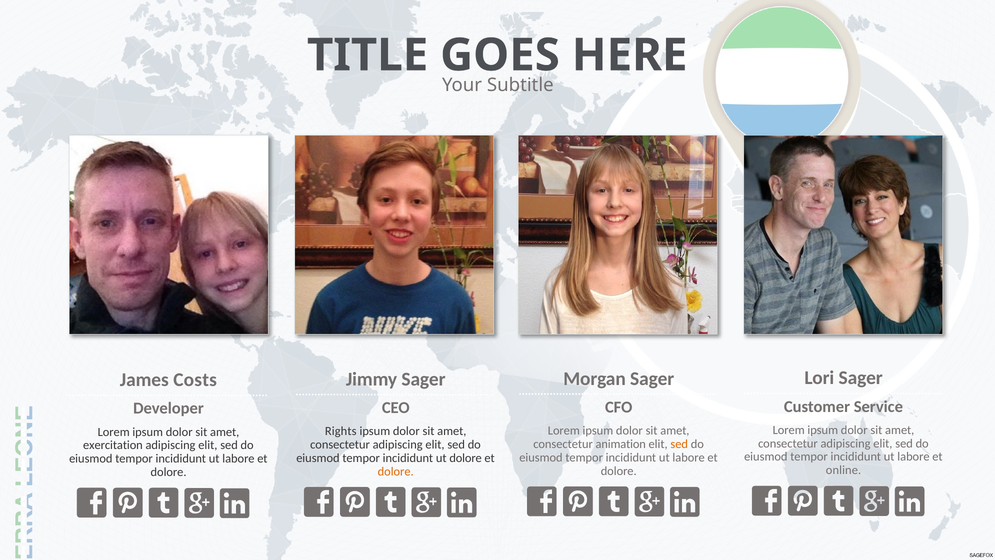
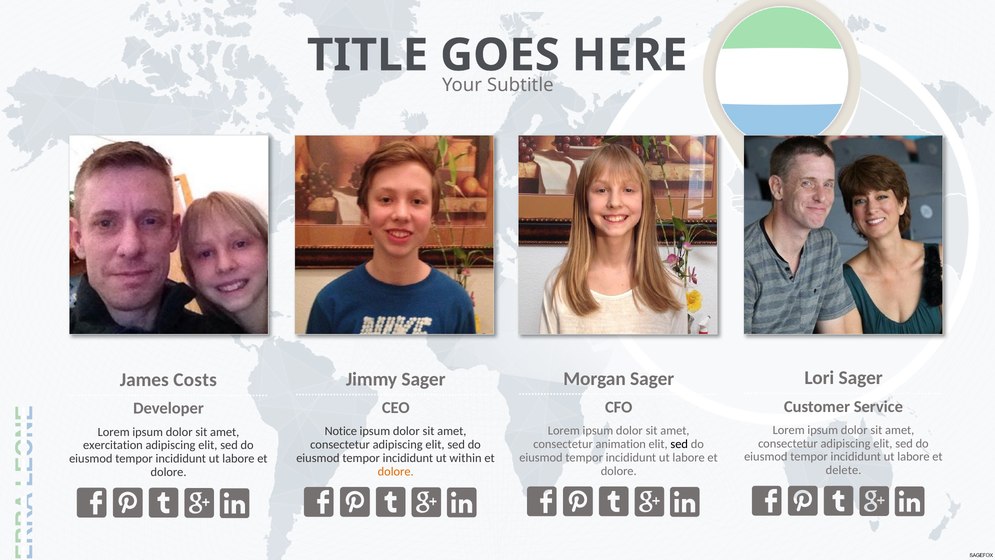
Rights: Rights -> Notice (341, 431)
sed colour: orange -> black (679, 444)
ut dolore: dolore -> within (466, 458)
online: online -> delete (844, 470)
